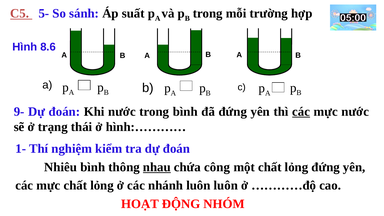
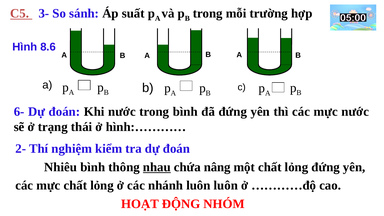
5-: 5- -> 3- (44, 13)
9-: 9- -> 6- (19, 112)
các underline: present -> none (301, 112)
1-: 1- -> 2- (21, 149)
công: công -> nâng (217, 167)
